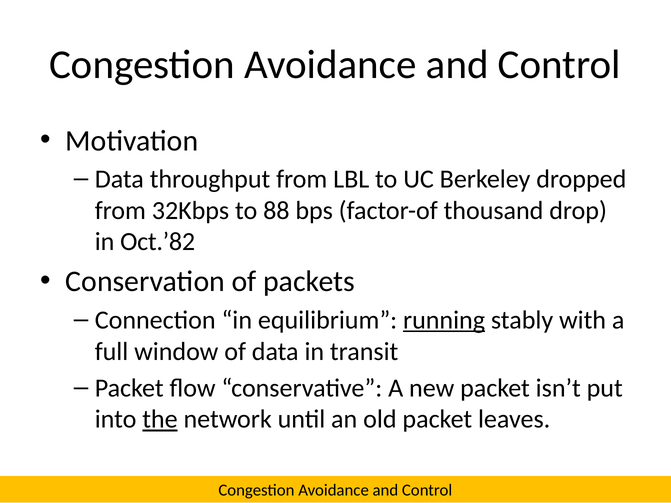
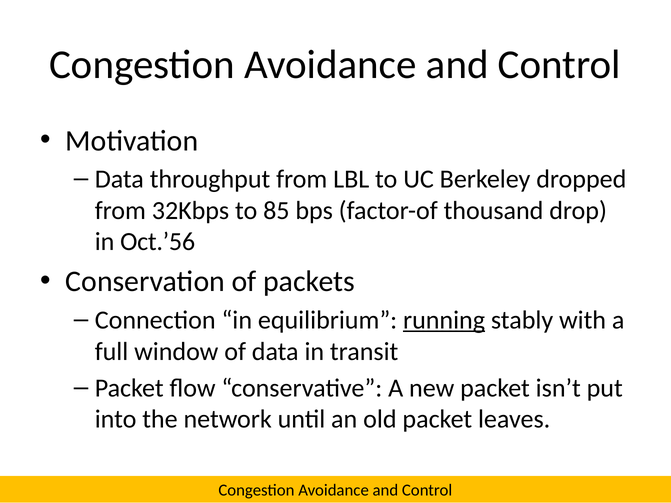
88: 88 -> 85 (276, 211)
Oct.’82: Oct.’82 -> Oct.’56 (158, 242)
the underline: present -> none (160, 420)
